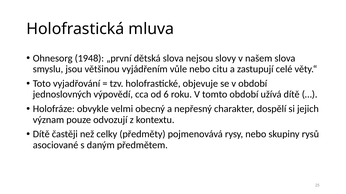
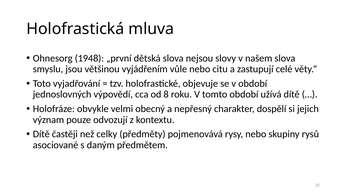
6: 6 -> 8 (166, 95)
